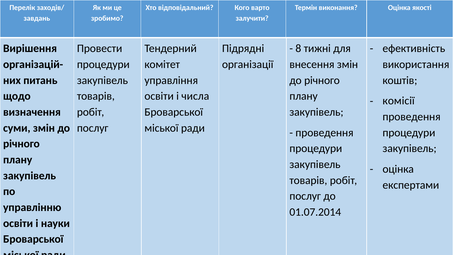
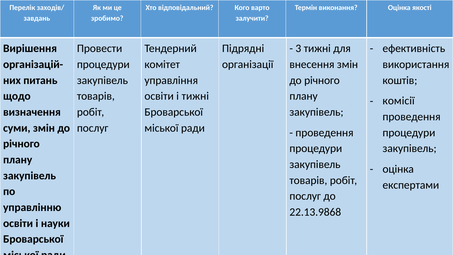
8: 8 -> 3 (298, 48)
і числа: числа -> тижні (195, 96)
01.07.2014: 01.07.2014 -> 22.13.9868 (315, 212)
